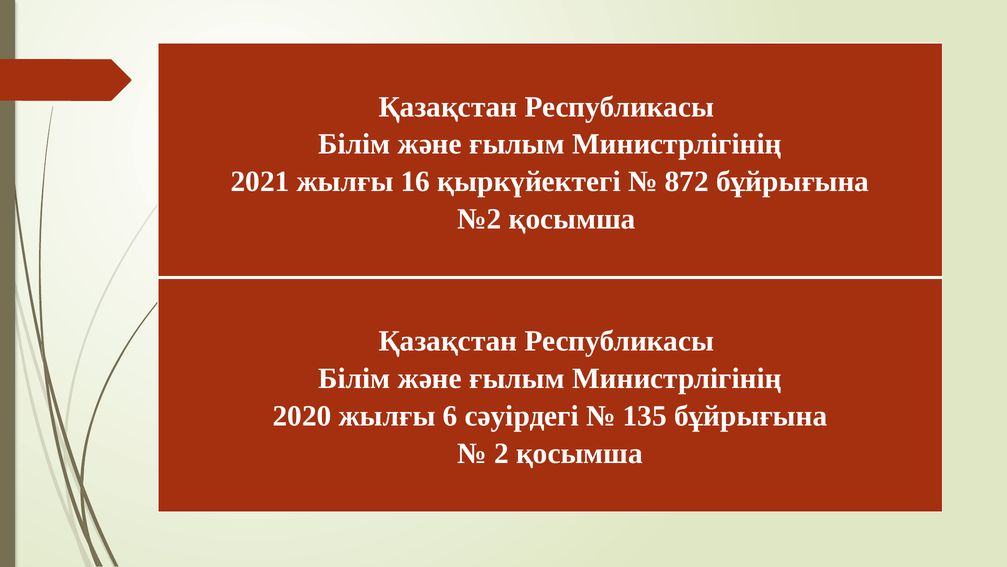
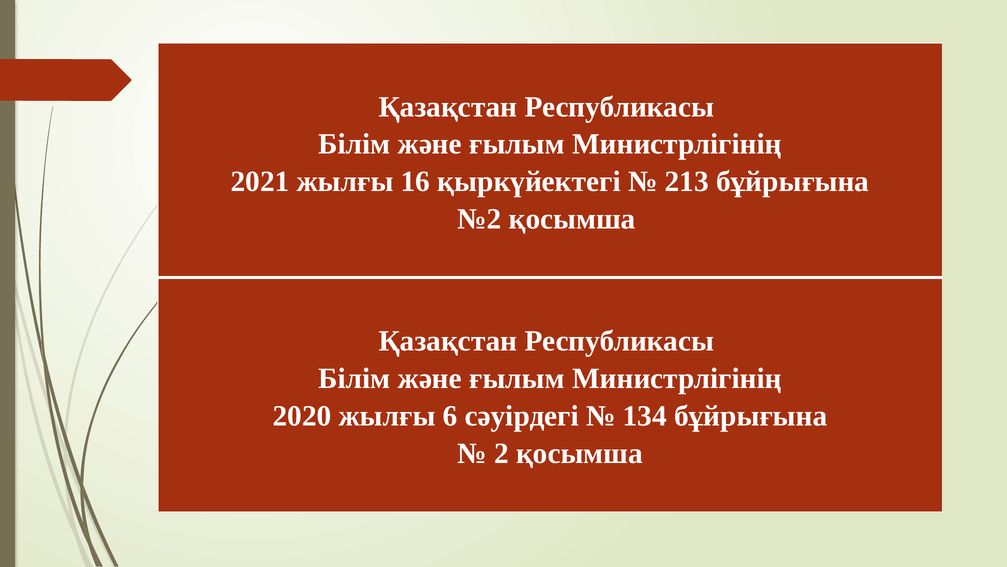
872: 872 -> 213 (687, 181)
135: 135 -> 134 (645, 416)
